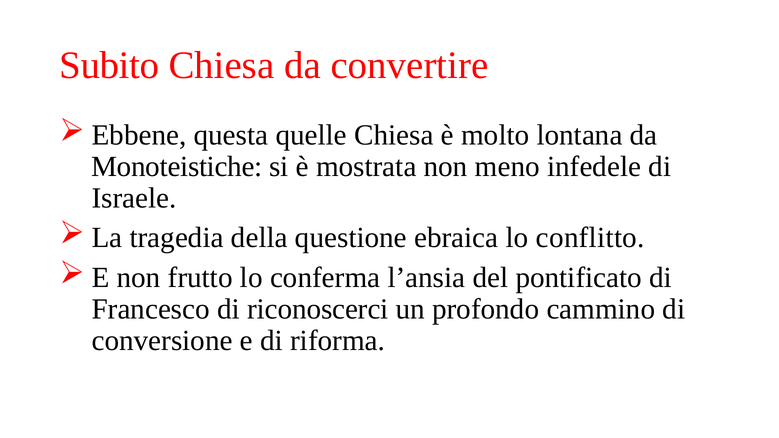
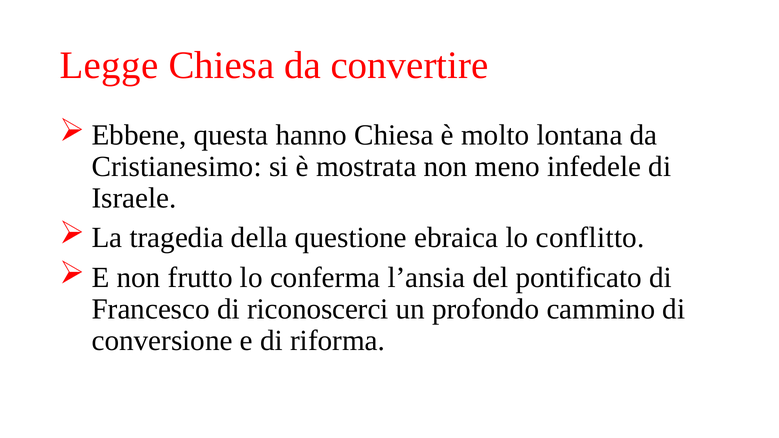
Subito: Subito -> Legge (109, 65)
quelle: quelle -> hanno (311, 135)
Monoteistiche: Monoteistiche -> Cristianesimo (177, 167)
